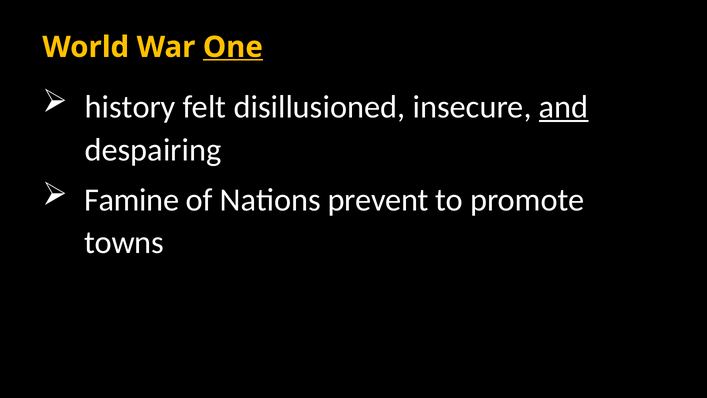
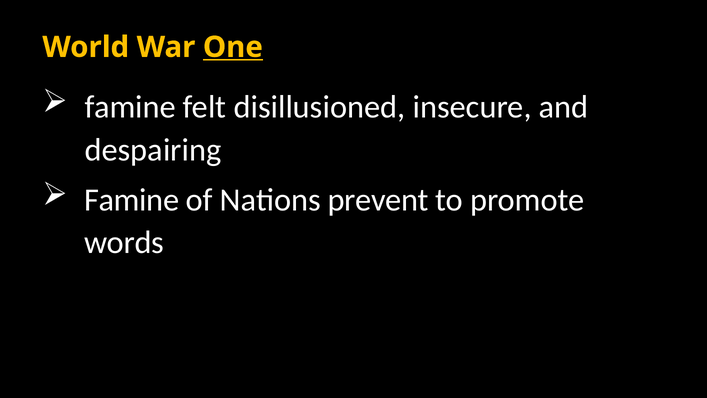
history: history -> famine (130, 107)
and underline: present -> none (564, 107)
towns: towns -> words (124, 243)
